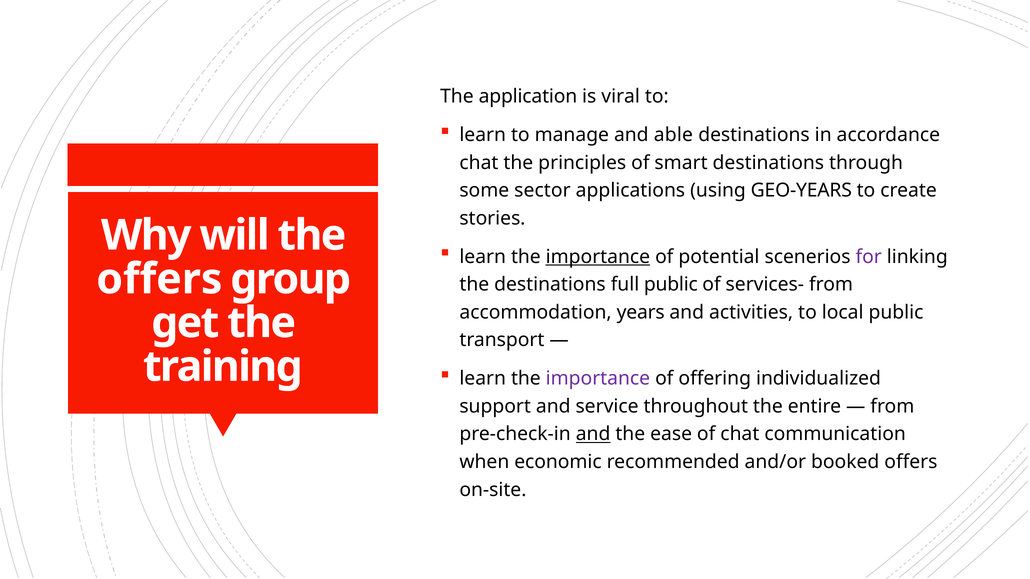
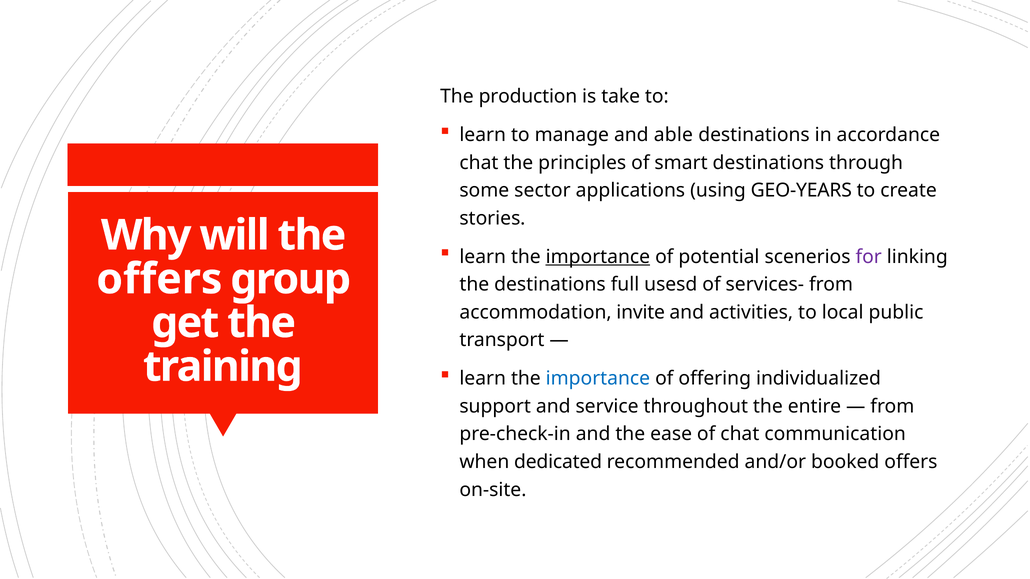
application: application -> production (528, 96)
viral: viral -> take (621, 96)
full public: public -> usesd (671, 285)
years: years -> invite (641, 312)
importance colour: purple -> blue (598, 379)
and underline: present -> none (593, 434)
economic: economic -> dedicated (558, 462)
